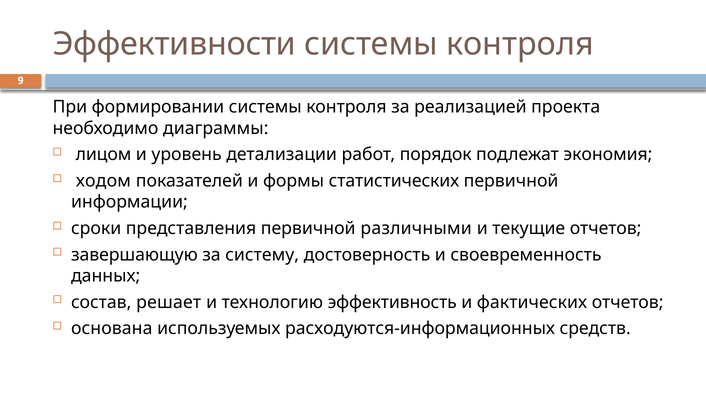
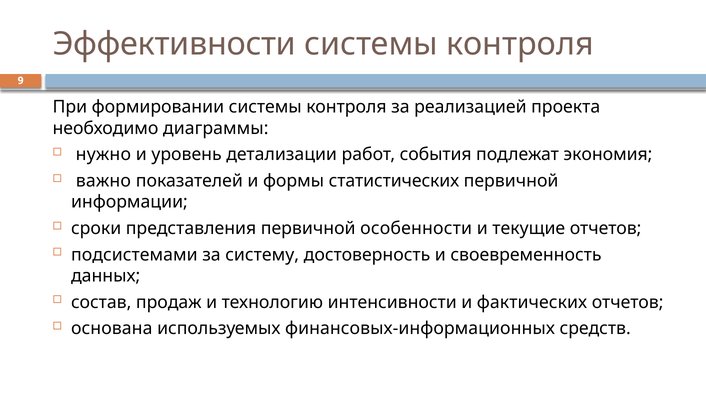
лицом: лицом -> нужно (103, 155)
порядок: порядок -> события (436, 155)
ходом: ходом -> важно (103, 181)
различными: различными -> особенности (416, 228)
завершающую: завершающую -> подсистемами (134, 255)
решает: решает -> продаж (169, 302)
эффективность: эффективность -> интенсивности (392, 302)
расходуются-информационных: расходуются-информационных -> финансовых-информационных (420, 329)
